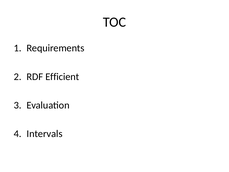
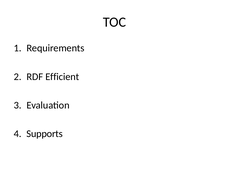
Intervals: Intervals -> Supports (45, 134)
